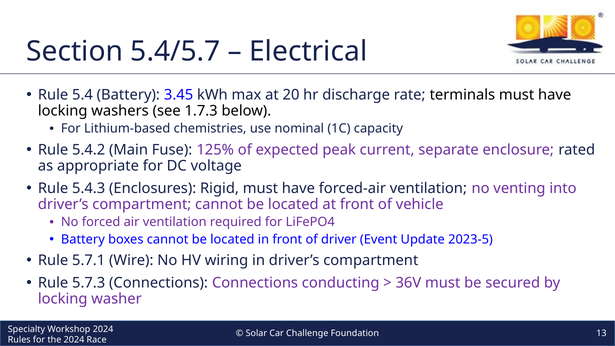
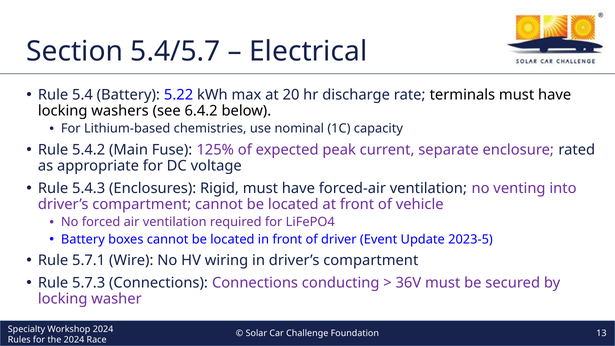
3.45: 3.45 -> 5.22 (179, 95)
1.7.3: 1.7.3 -> 6.4.2 (201, 111)
